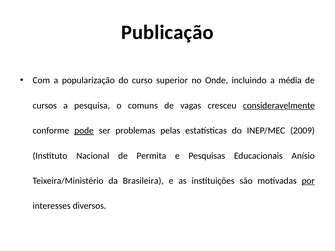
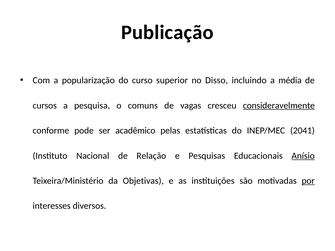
Onde: Onde -> Disso (217, 80)
pode underline: present -> none (84, 131)
problemas: problemas -> acadêmico (135, 131)
2009: 2009 -> 2041 (302, 131)
Permita: Permita -> Relação (151, 156)
Anísio underline: none -> present (303, 156)
Brasileira: Brasileira -> Objetivas (143, 181)
